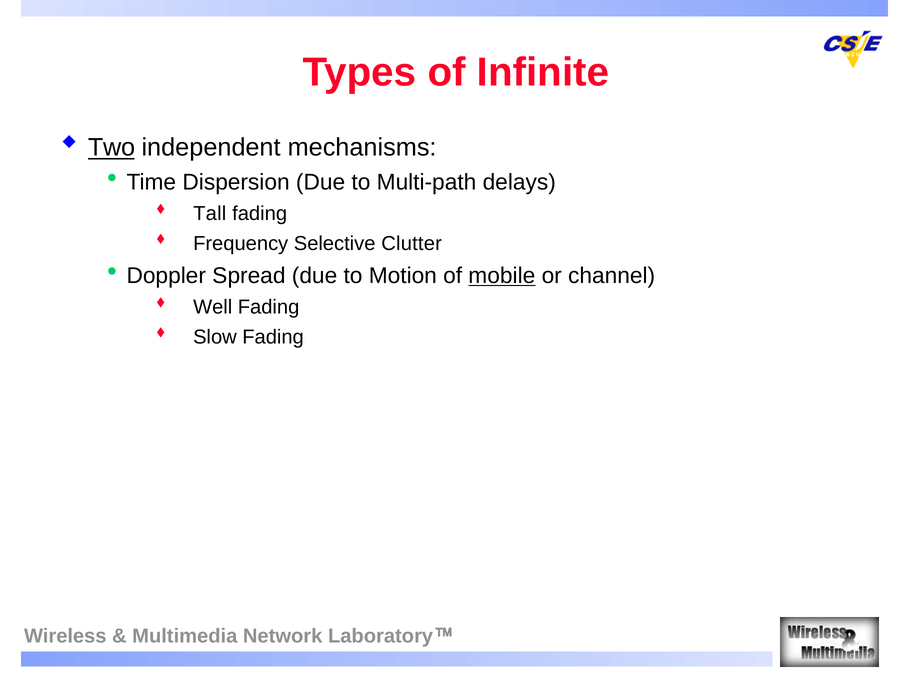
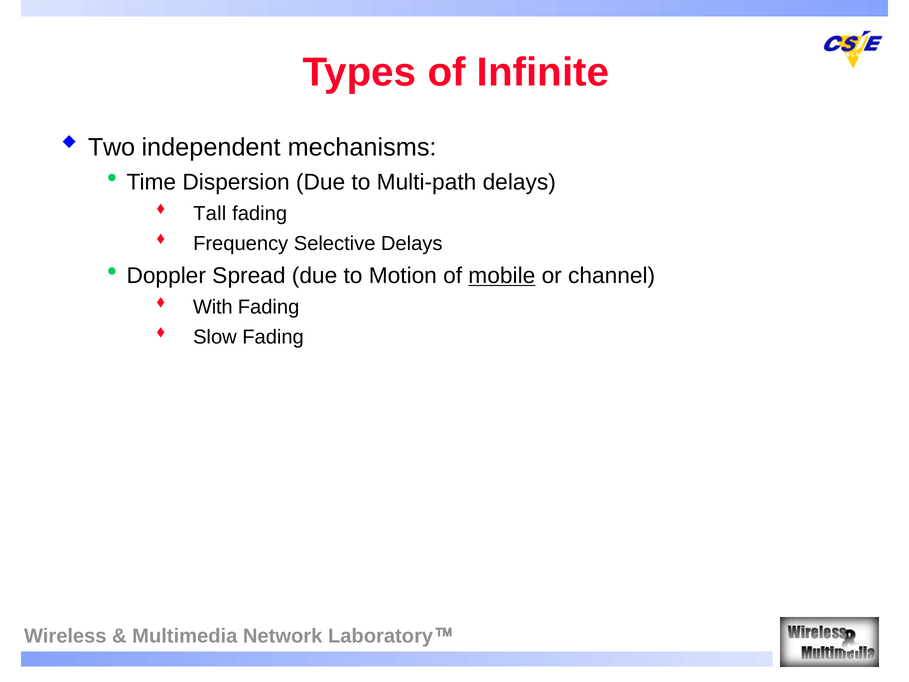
Two underline: present -> none (111, 148)
Selective Clutter: Clutter -> Delays (412, 243)
Well: Well -> With (213, 307)
